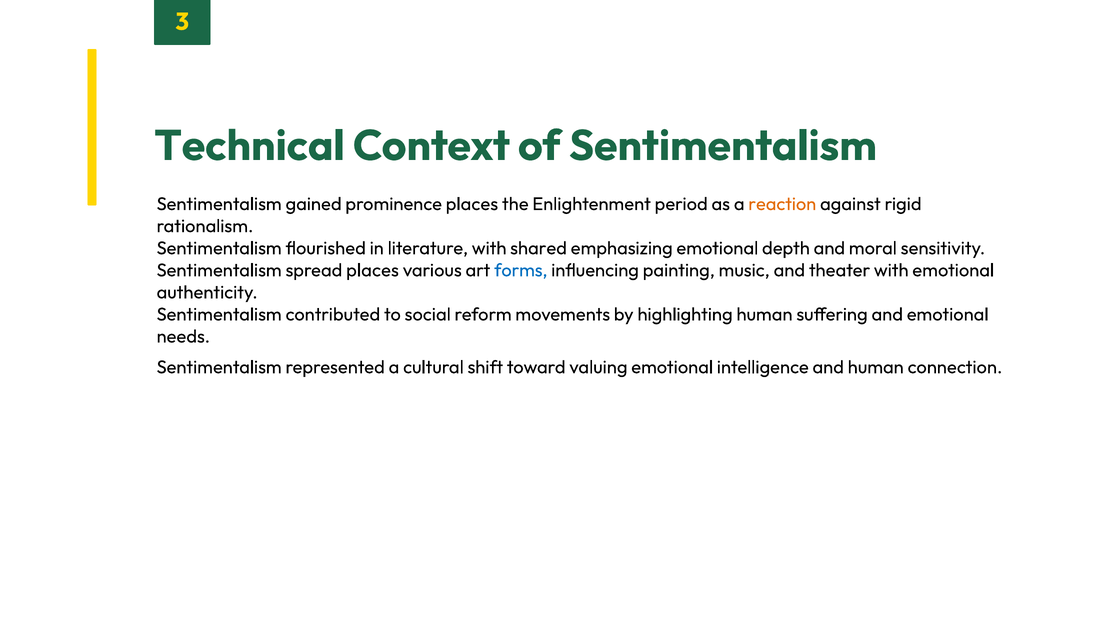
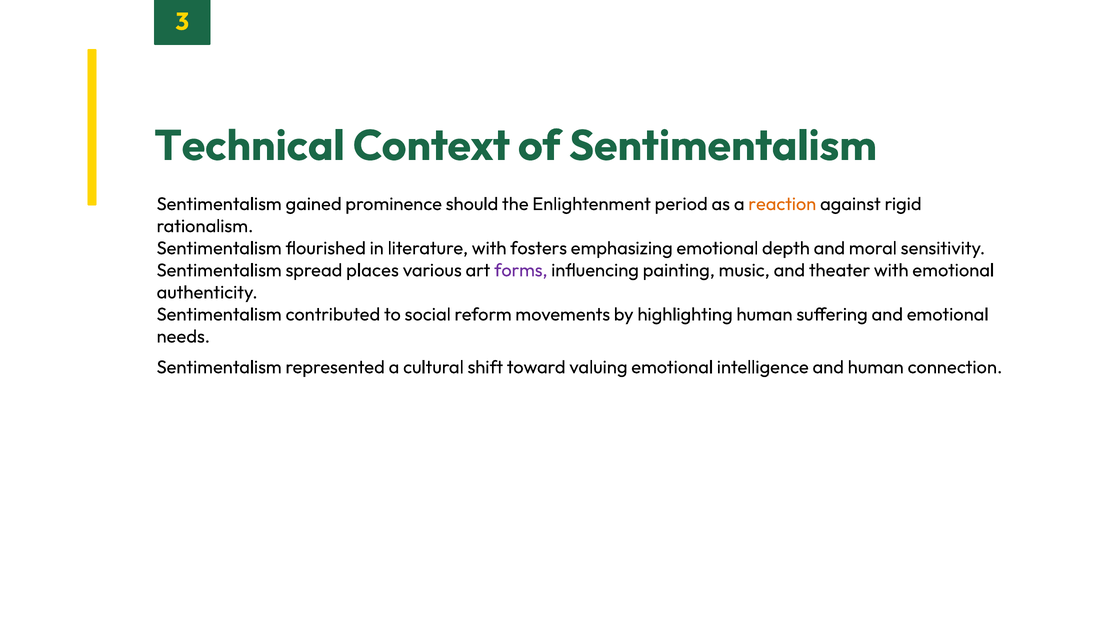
prominence places: places -> should (472, 204)
shared: shared -> fosters (539, 248)
forms colour: blue -> purple (521, 270)
